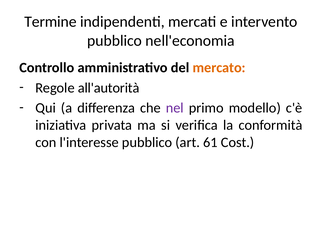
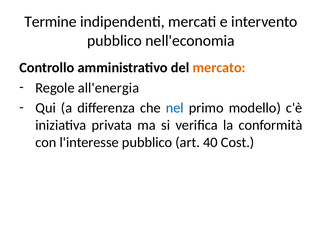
all'autorità: all'autorità -> all'energia (109, 88)
nel colour: purple -> blue (175, 108)
61: 61 -> 40 (210, 142)
